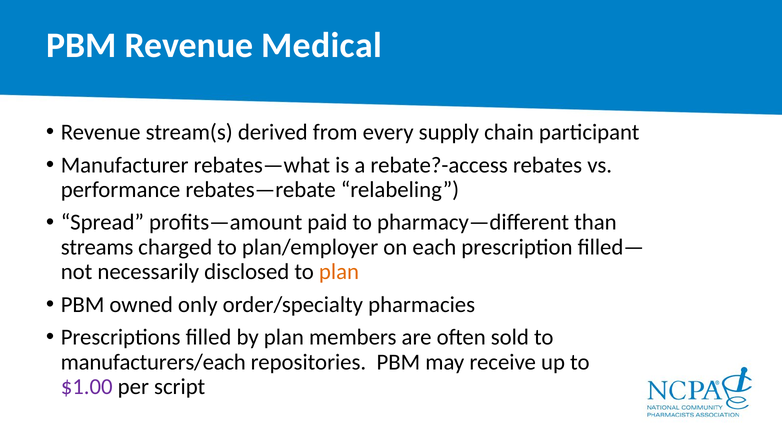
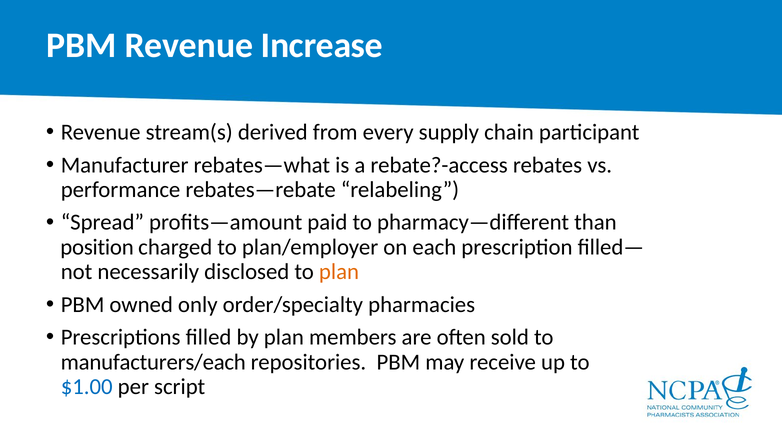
Medical: Medical -> Increase (322, 45)
streams: streams -> position (97, 247)
$1.00 colour: purple -> blue (87, 387)
